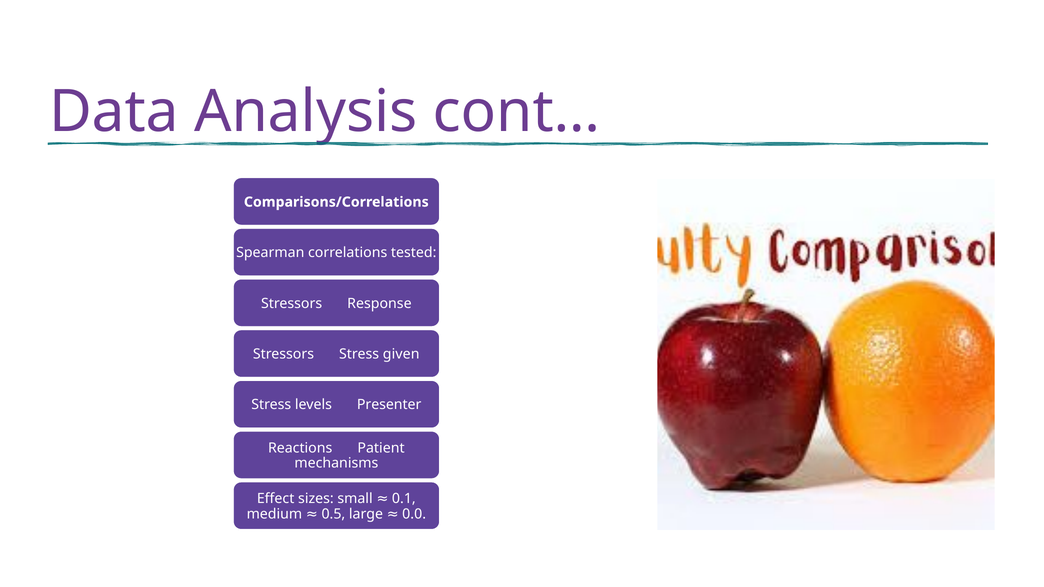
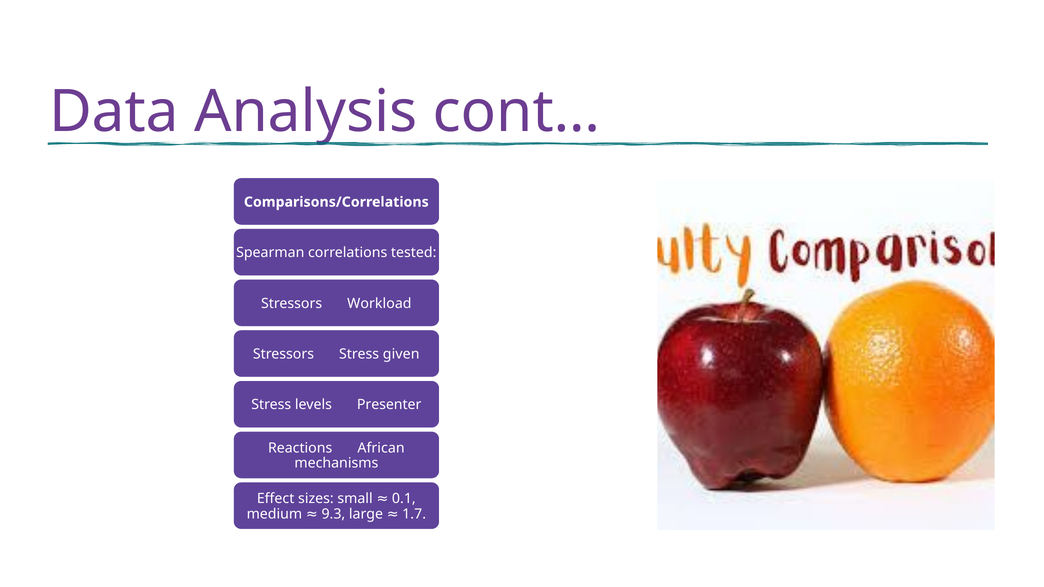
Response: Response -> Workload (379, 304)
Patient: Patient -> African (381, 448)
0.5: 0.5 -> 9.3 (333, 514)
0.0: 0.0 -> 1.7 (414, 514)
